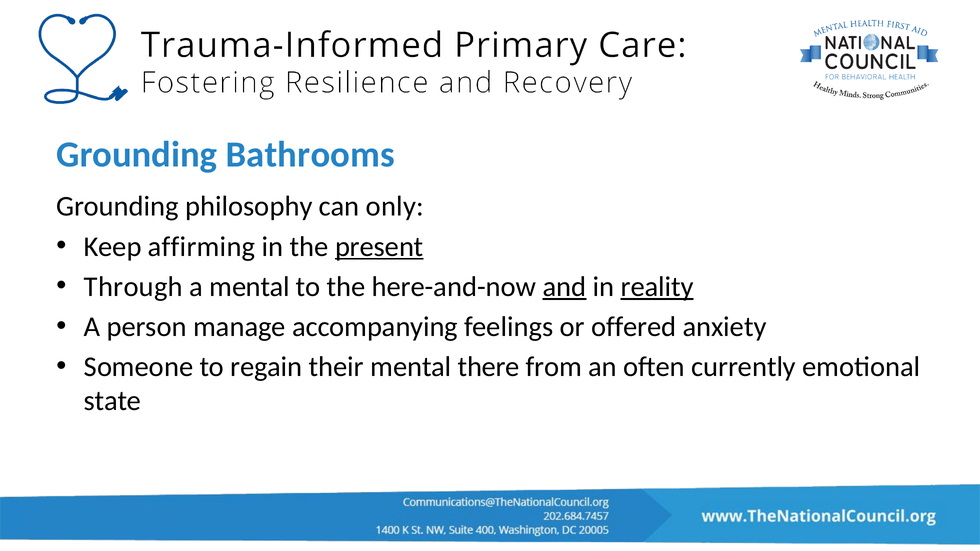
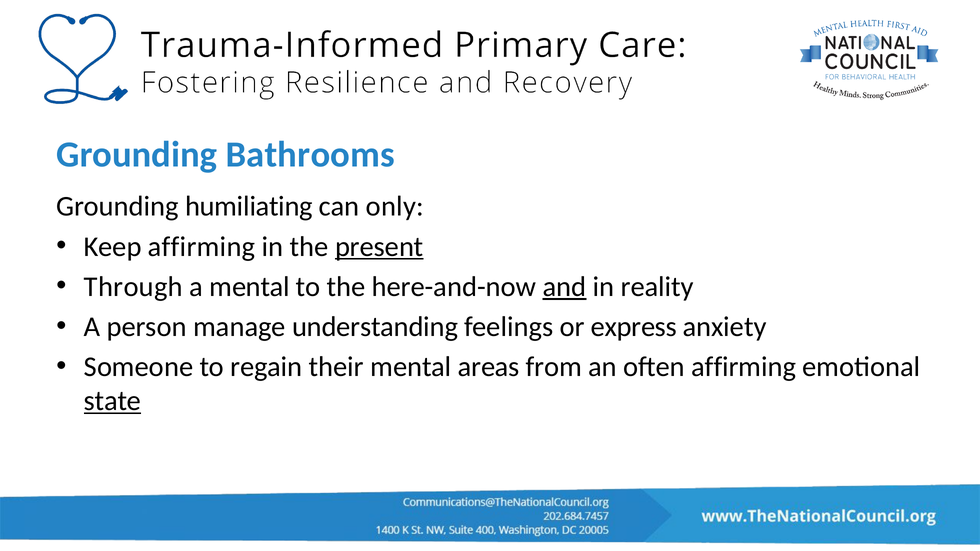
philosophy: philosophy -> humiliating (249, 207)
reality underline: present -> none (657, 287)
accompanying: accompanying -> understanding (375, 327)
offered: offered -> express (634, 327)
there: there -> areas (489, 367)
often currently: currently -> affirming (744, 367)
state underline: none -> present (112, 401)
